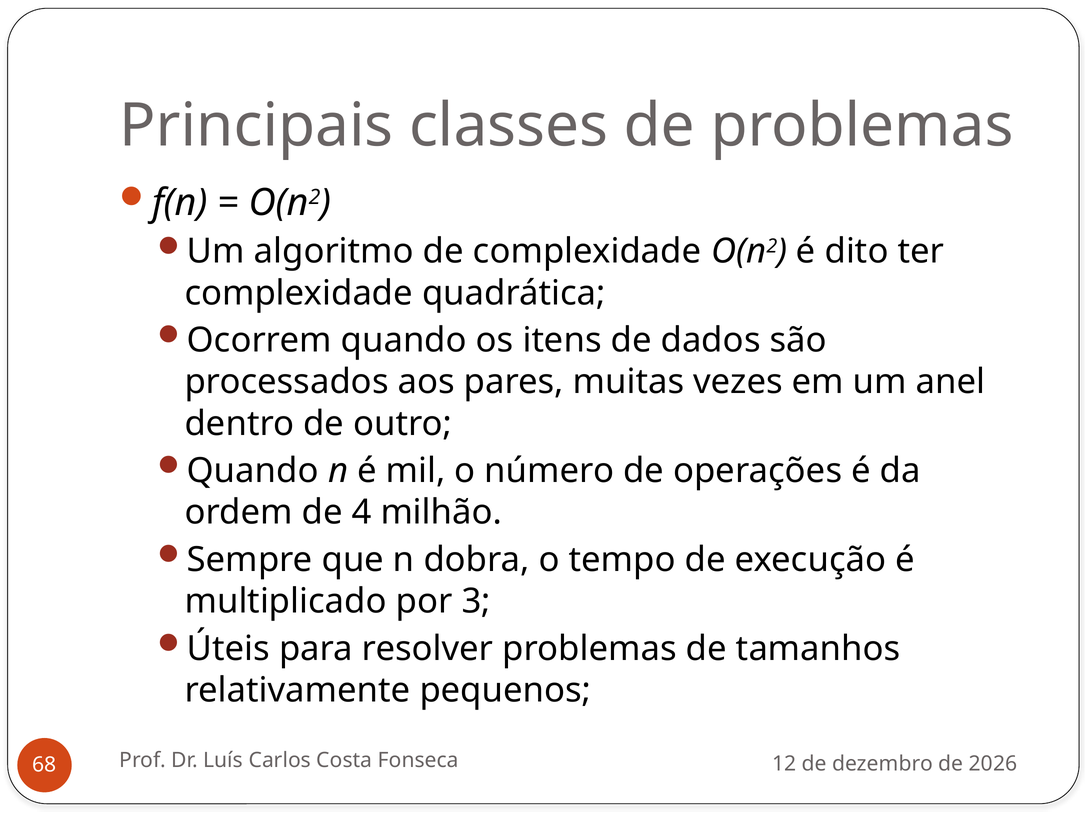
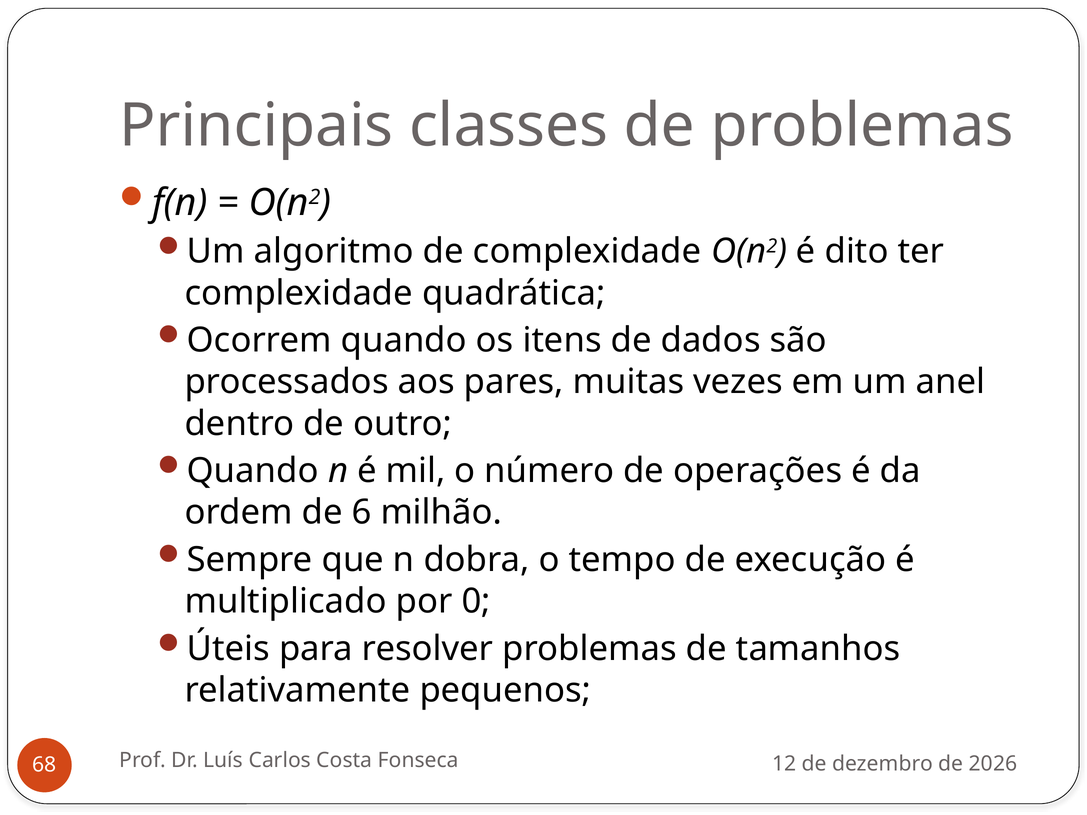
4: 4 -> 6 (362, 513)
3: 3 -> 0 (476, 602)
